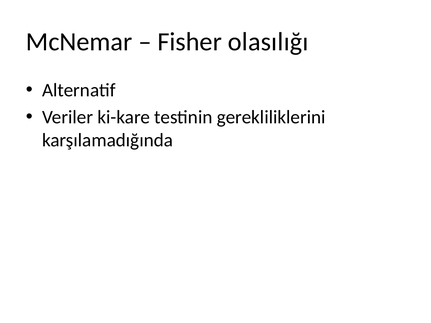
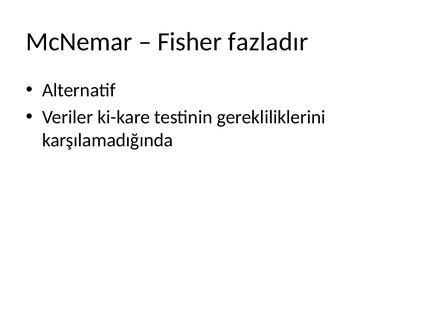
olasılığı: olasılığı -> fazladır (268, 42)
